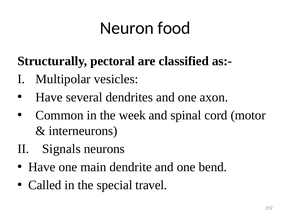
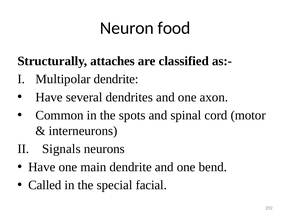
pectoral: pectoral -> attaches (113, 61)
Multipolar vesicles: vesicles -> dendrite (116, 79)
week: week -> spots (132, 115)
travel: travel -> facial (151, 185)
